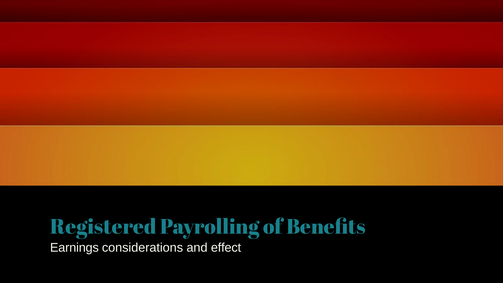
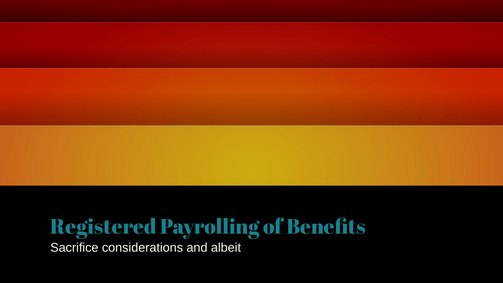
Earnings: Earnings -> Sacrifice (74, 247)
effect: effect -> albeit (226, 247)
